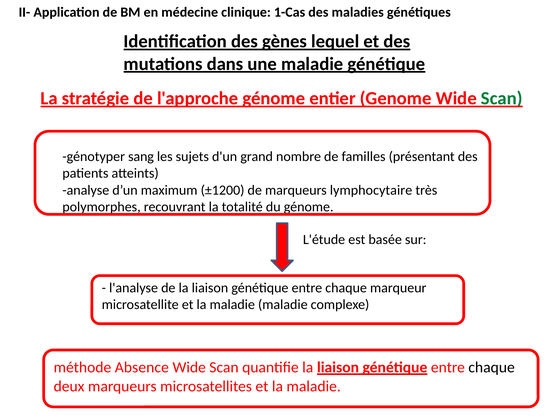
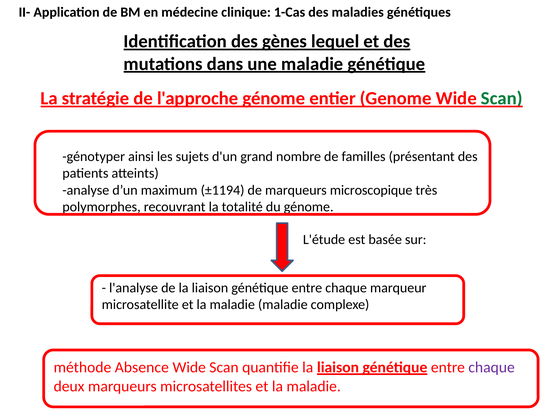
sang: sang -> ainsi (141, 156)
±1200: ±1200 -> ±1194 (223, 190)
lymphocytaire: lymphocytaire -> microscopique (371, 190)
chaque colour: black -> purple (492, 368)
